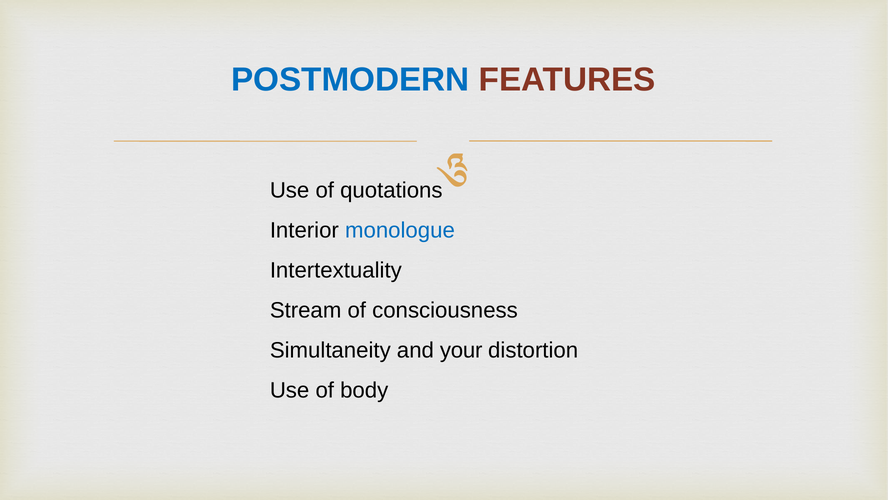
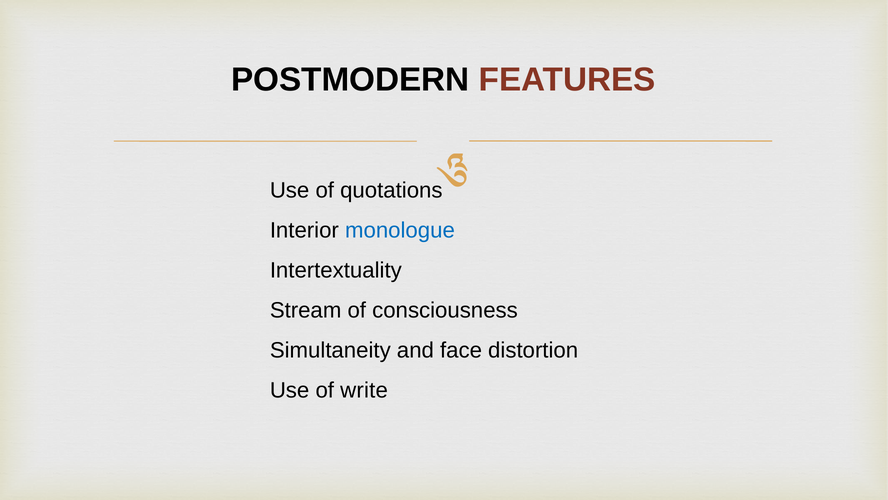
POSTMODERN colour: blue -> black (350, 80)
your: your -> face (461, 350)
body: body -> write (364, 390)
